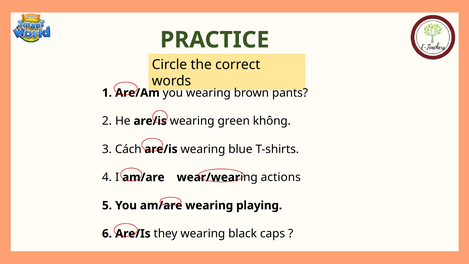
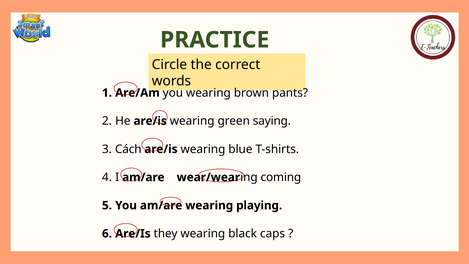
không: không -> saying (272, 121)
actions: actions -> coming (281, 177)
